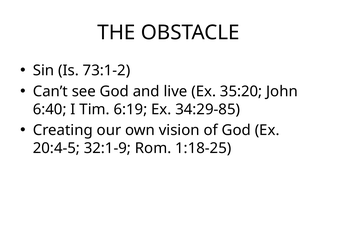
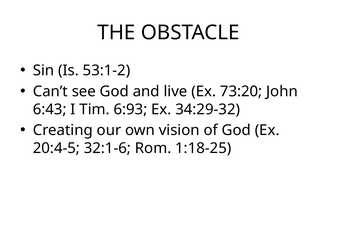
73:1-2: 73:1-2 -> 53:1-2 (107, 71)
35:20: 35:20 -> 73:20 (241, 92)
6:40: 6:40 -> 6:43 (50, 110)
6:19: 6:19 -> 6:93 (130, 110)
34:29-85: 34:29-85 -> 34:29-32 (208, 110)
32:1-9: 32:1-9 -> 32:1-6 (107, 149)
